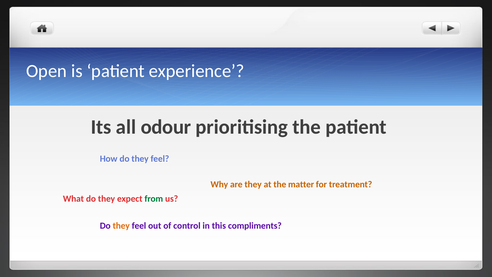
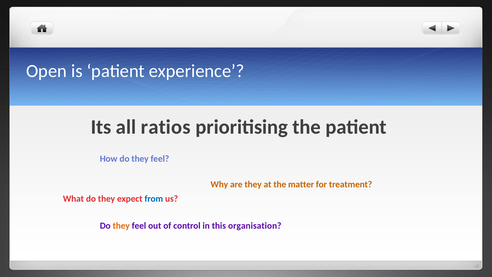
odour: odour -> ratios (166, 127)
from colour: green -> blue (154, 199)
compliments: compliments -> organisation (255, 226)
